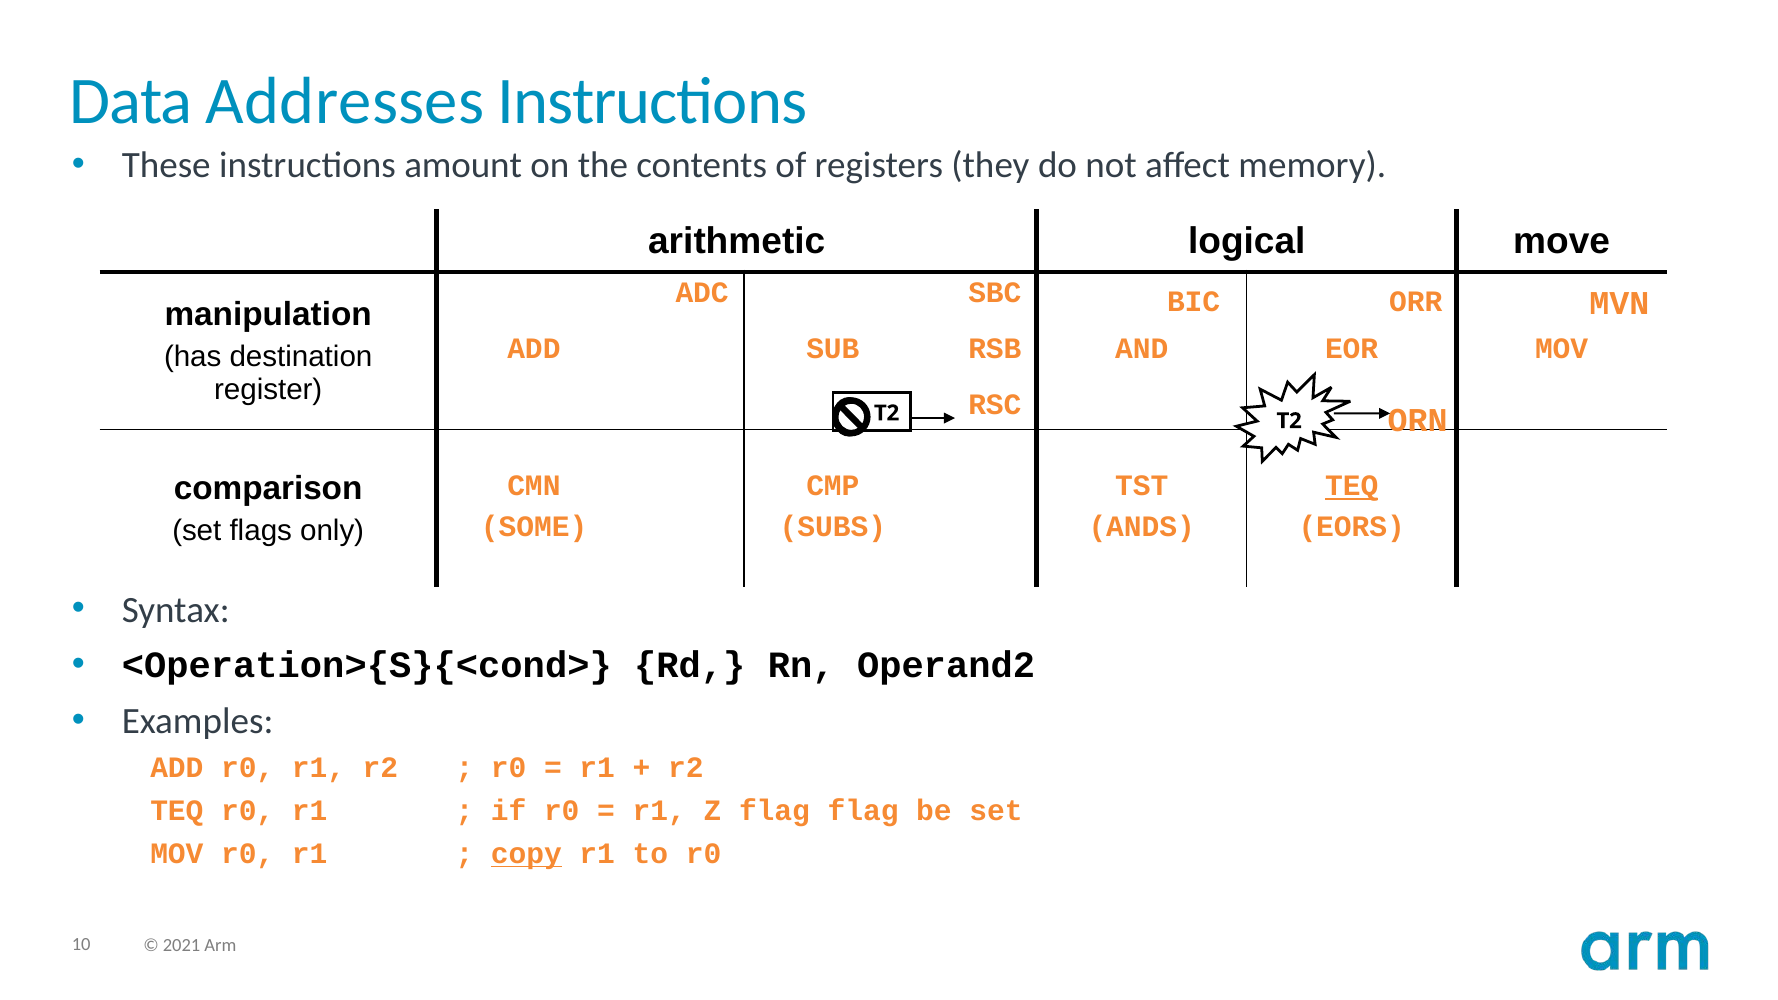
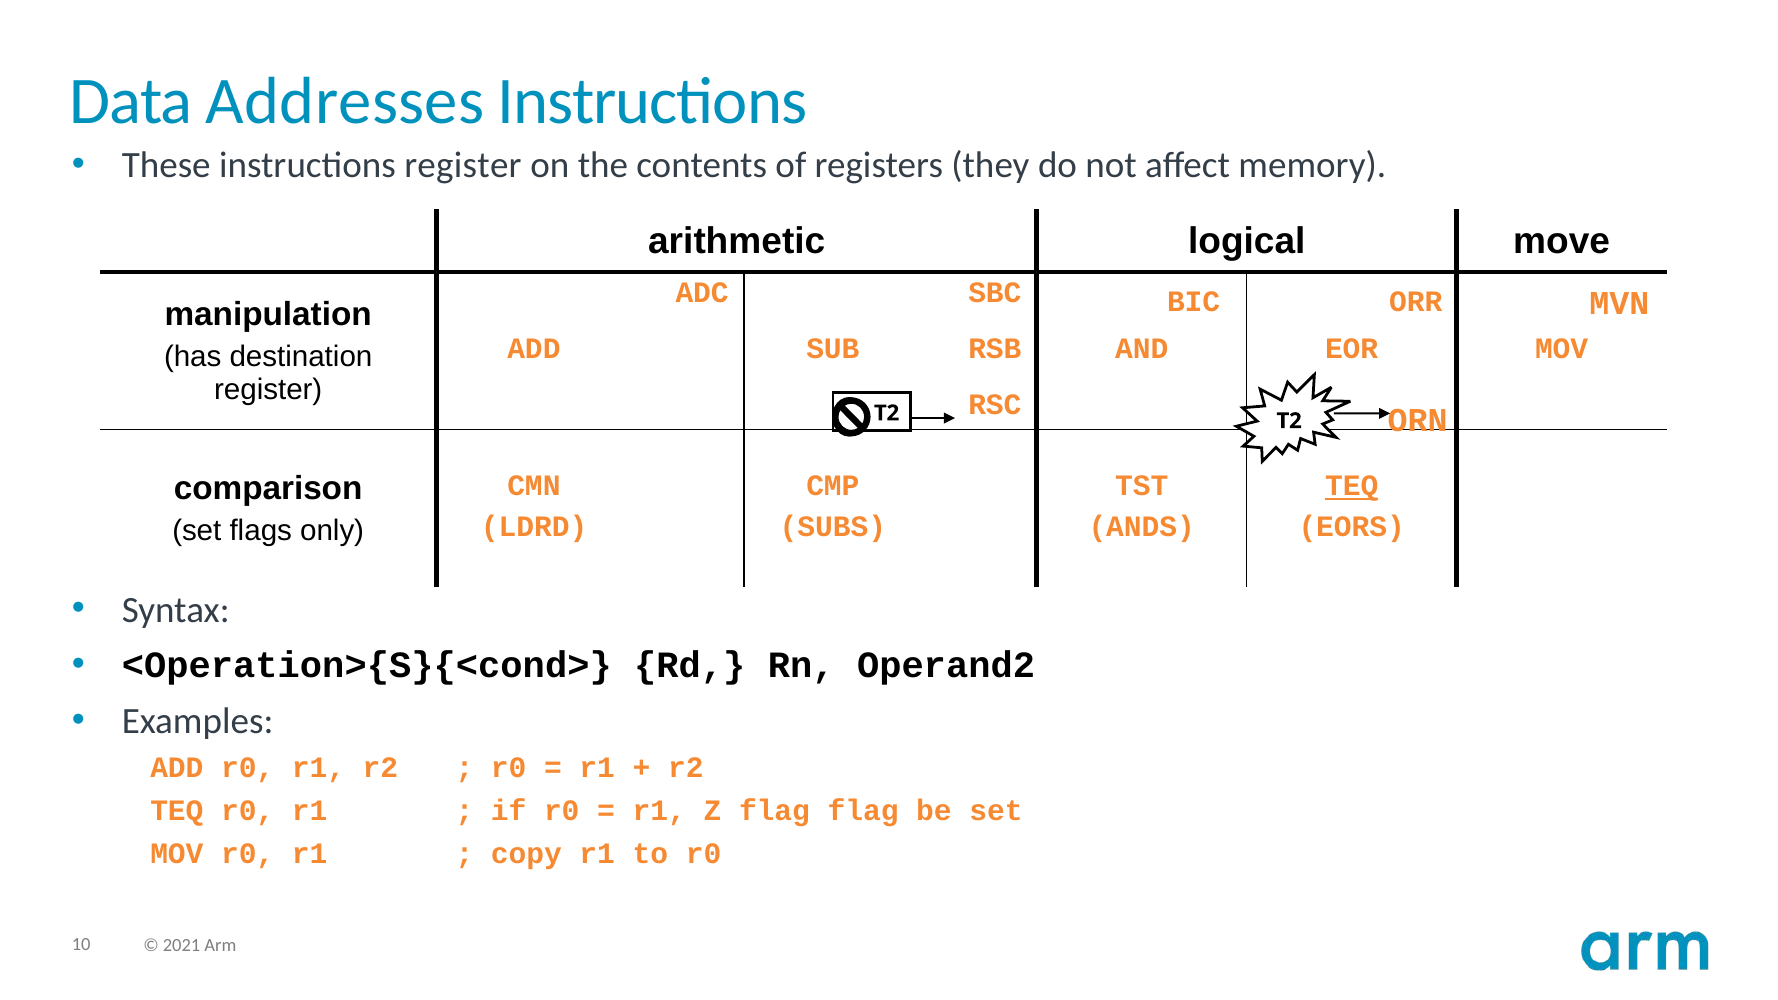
instructions amount: amount -> register (463, 165)
SOME: SOME -> LDRD (534, 527)
copy underline: present -> none (526, 854)
